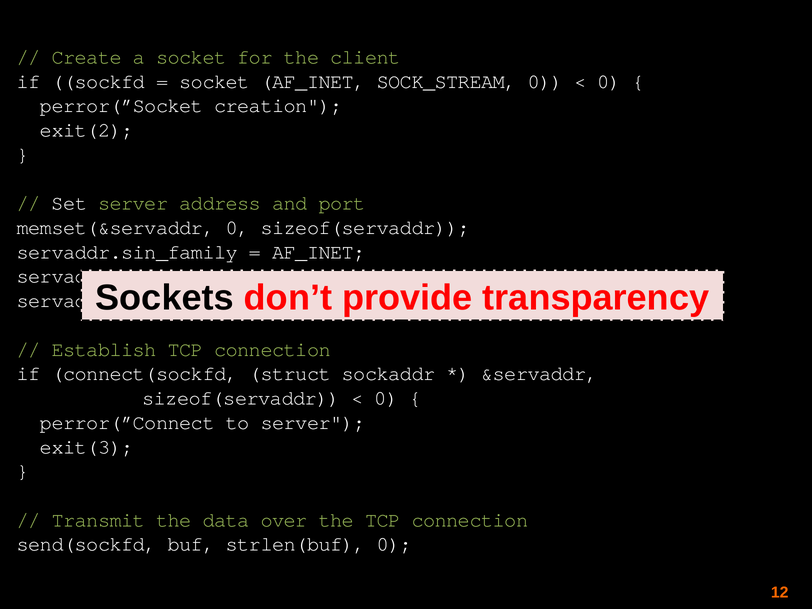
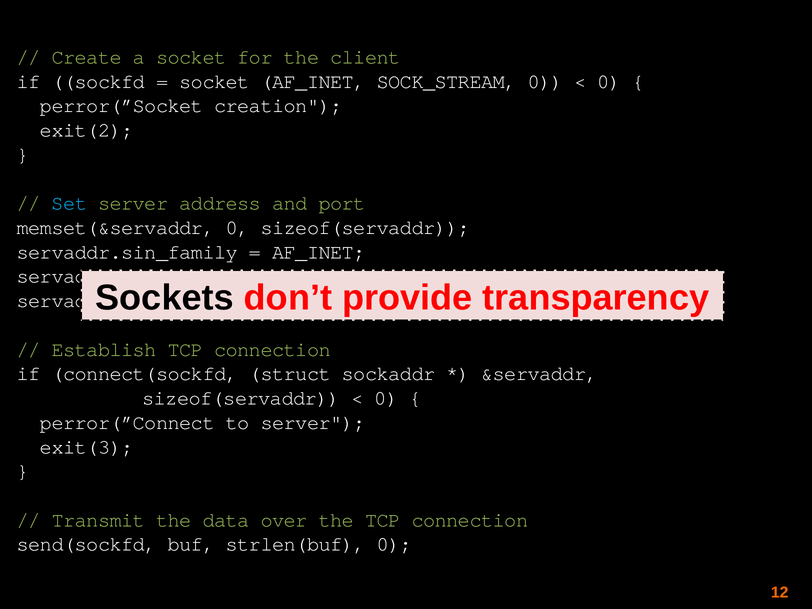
Set colour: white -> light blue (69, 203)
